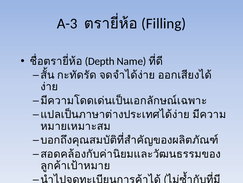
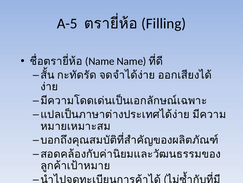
A-3: A-3 -> A-5 (67, 24)
Depth: Depth -> Name (100, 61)
